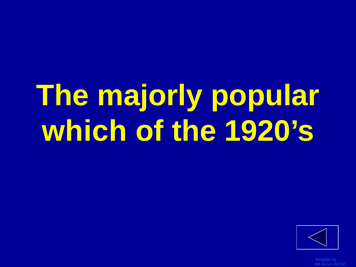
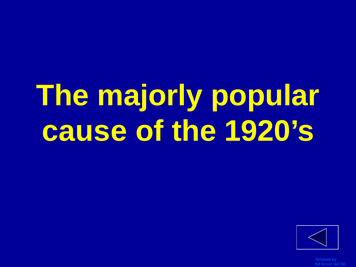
which: which -> cause (84, 131)
